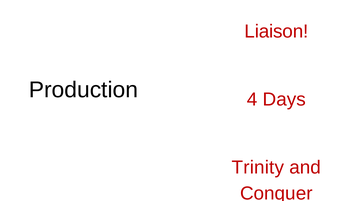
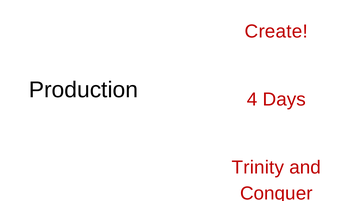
Liaison: Liaison -> Create (276, 32)
